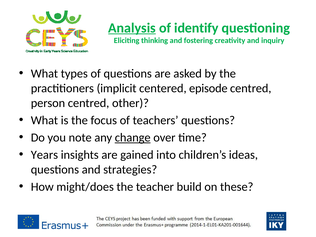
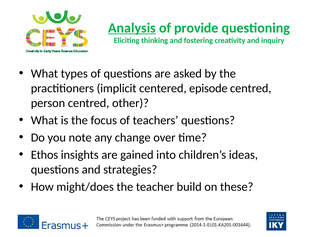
identify: identify -> provide (196, 28)
change underline: present -> none (133, 138)
Years: Years -> Ethos (44, 155)
